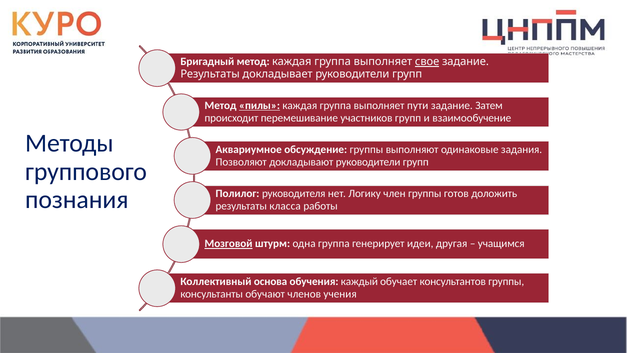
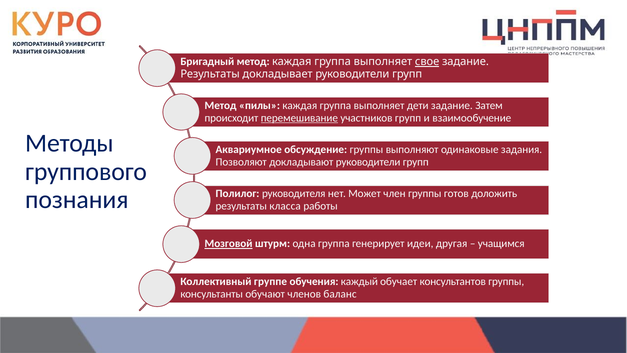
пилы underline: present -> none (259, 105)
пути: пути -> дети (418, 105)
перемешивание underline: none -> present (299, 118)
Логику: Логику -> Может (365, 194)
основа: основа -> группе (270, 282)
учения: учения -> баланс (340, 294)
